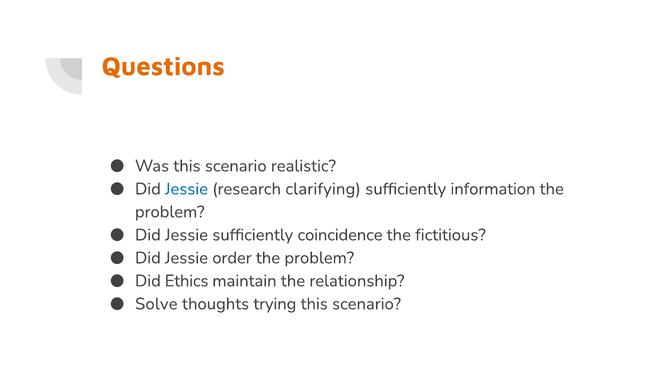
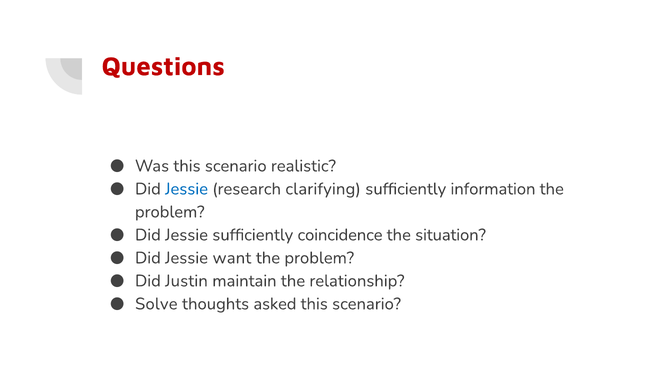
Questions colour: orange -> red (163, 66)
fictitious: fictitious -> situation (451, 235)
order: order -> want (232, 258)
Ethics: Ethics -> Justin (186, 281)
trying: trying -> asked (275, 304)
